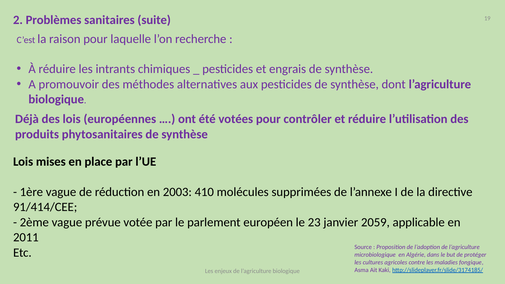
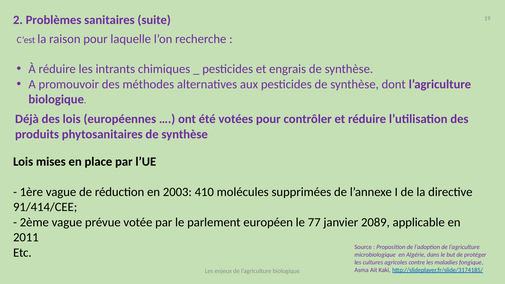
23: 23 -> 77 (314, 222)
2059: 2059 -> 2089 (375, 222)
